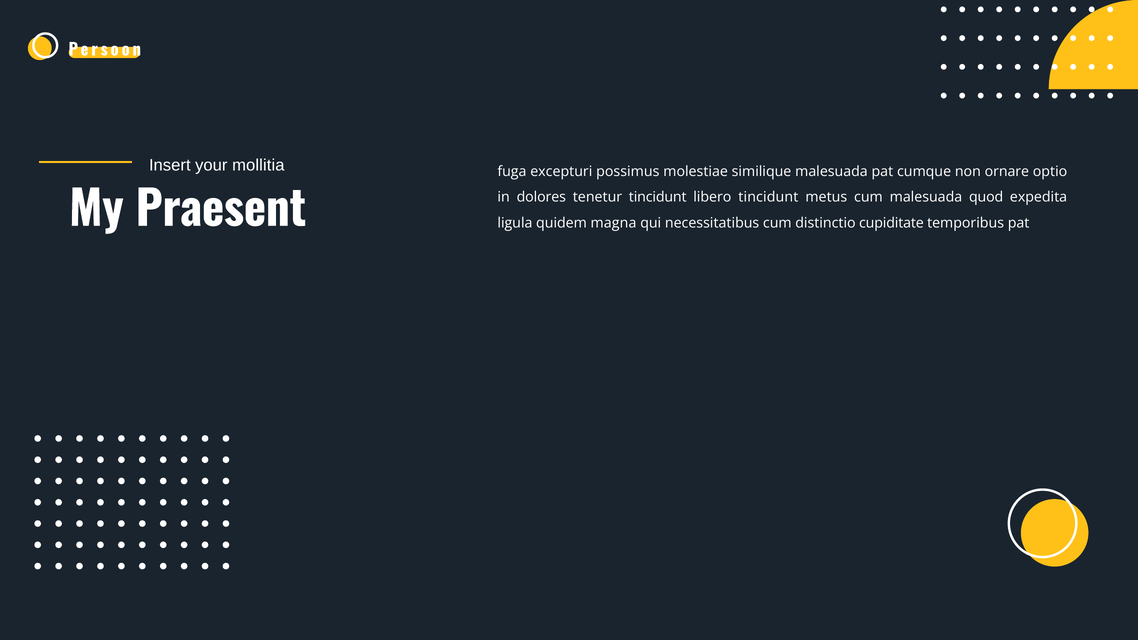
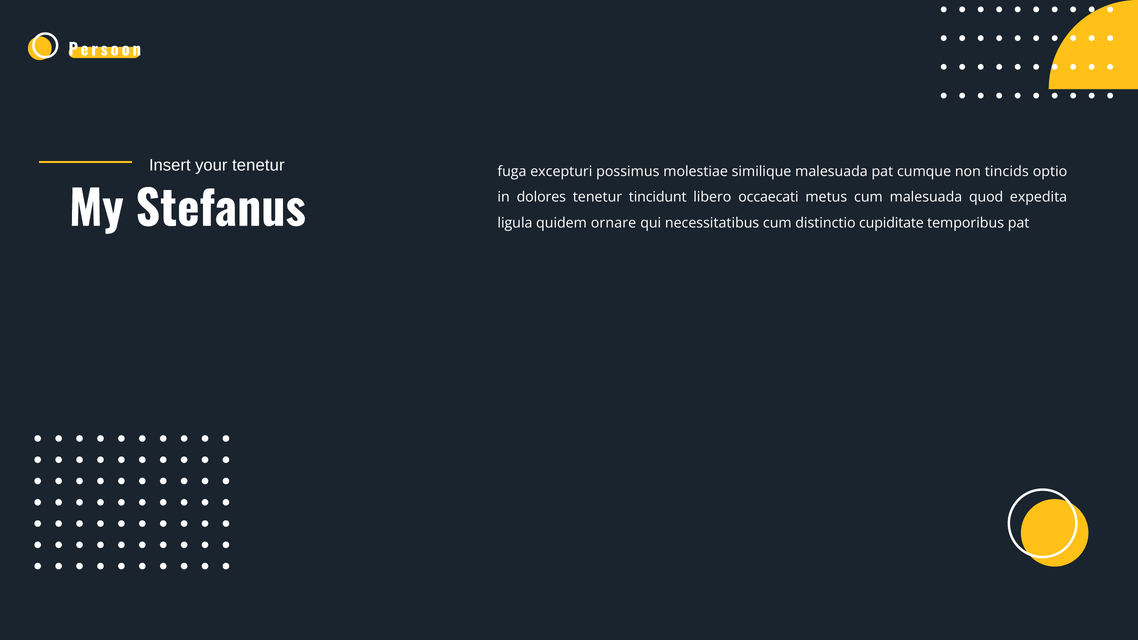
your mollitia: mollitia -> tenetur (258, 165)
ornare: ornare -> tincids (1007, 172)
Praesent: Praesent -> Stefanus (221, 210)
libero tincidunt: tincidunt -> occaecati (768, 197)
magna: magna -> ornare (613, 223)
